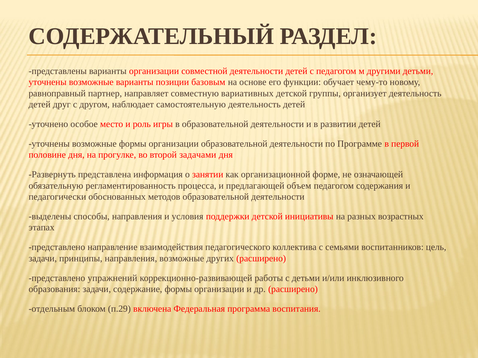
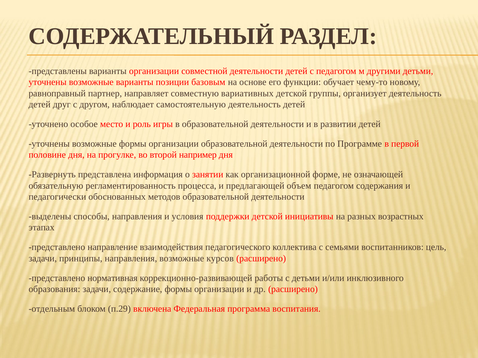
задачами: задачами -> например (198, 155)
других: других -> курсов (220, 259)
упражнений: упражнений -> нормативная (113, 278)
